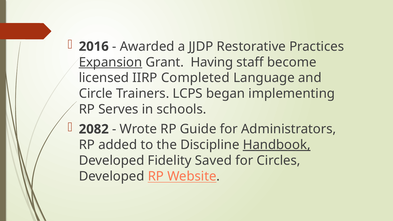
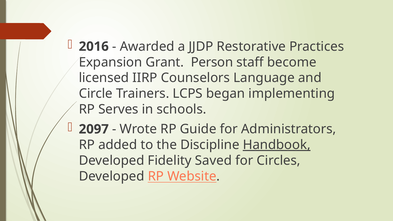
Expansion underline: present -> none (110, 62)
Having: Having -> Person (212, 62)
Completed: Completed -> Counselors (195, 78)
2082: 2082 -> 2097 (94, 129)
